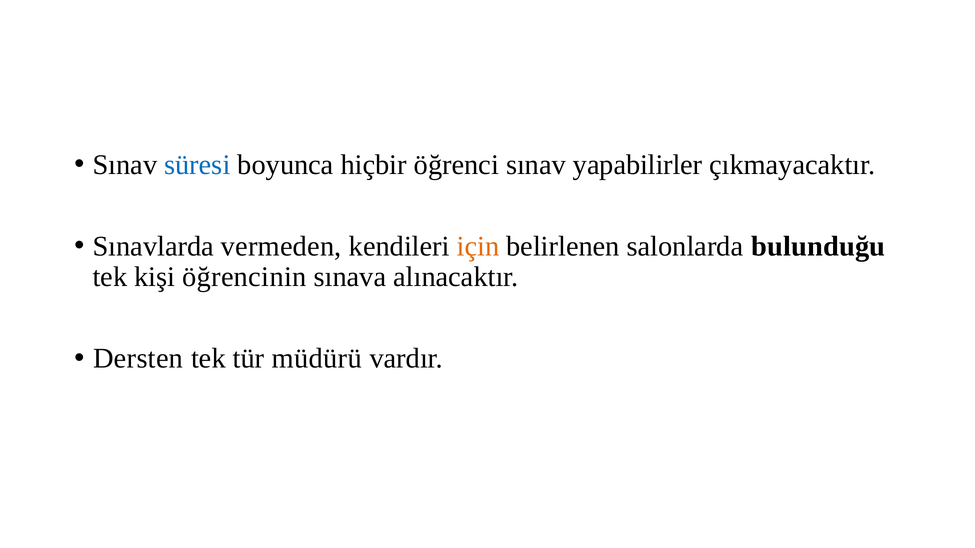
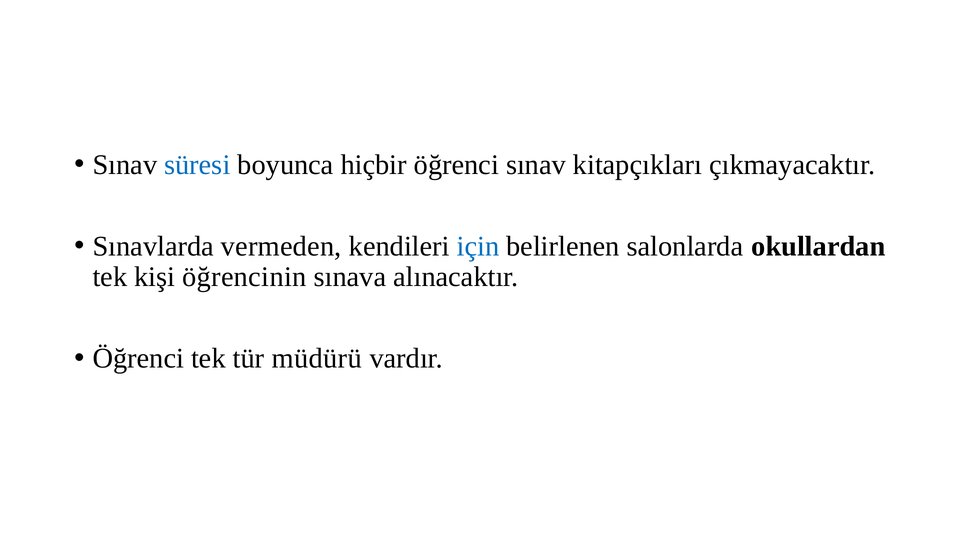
yapabilirler: yapabilirler -> kitapçıkları (638, 165)
için colour: orange -> blue (478, 246)
bulunduğu: bulunduğu -> okullardan (818, 246)
Dersten: Dersten -> Öğrenci (138, 359)
